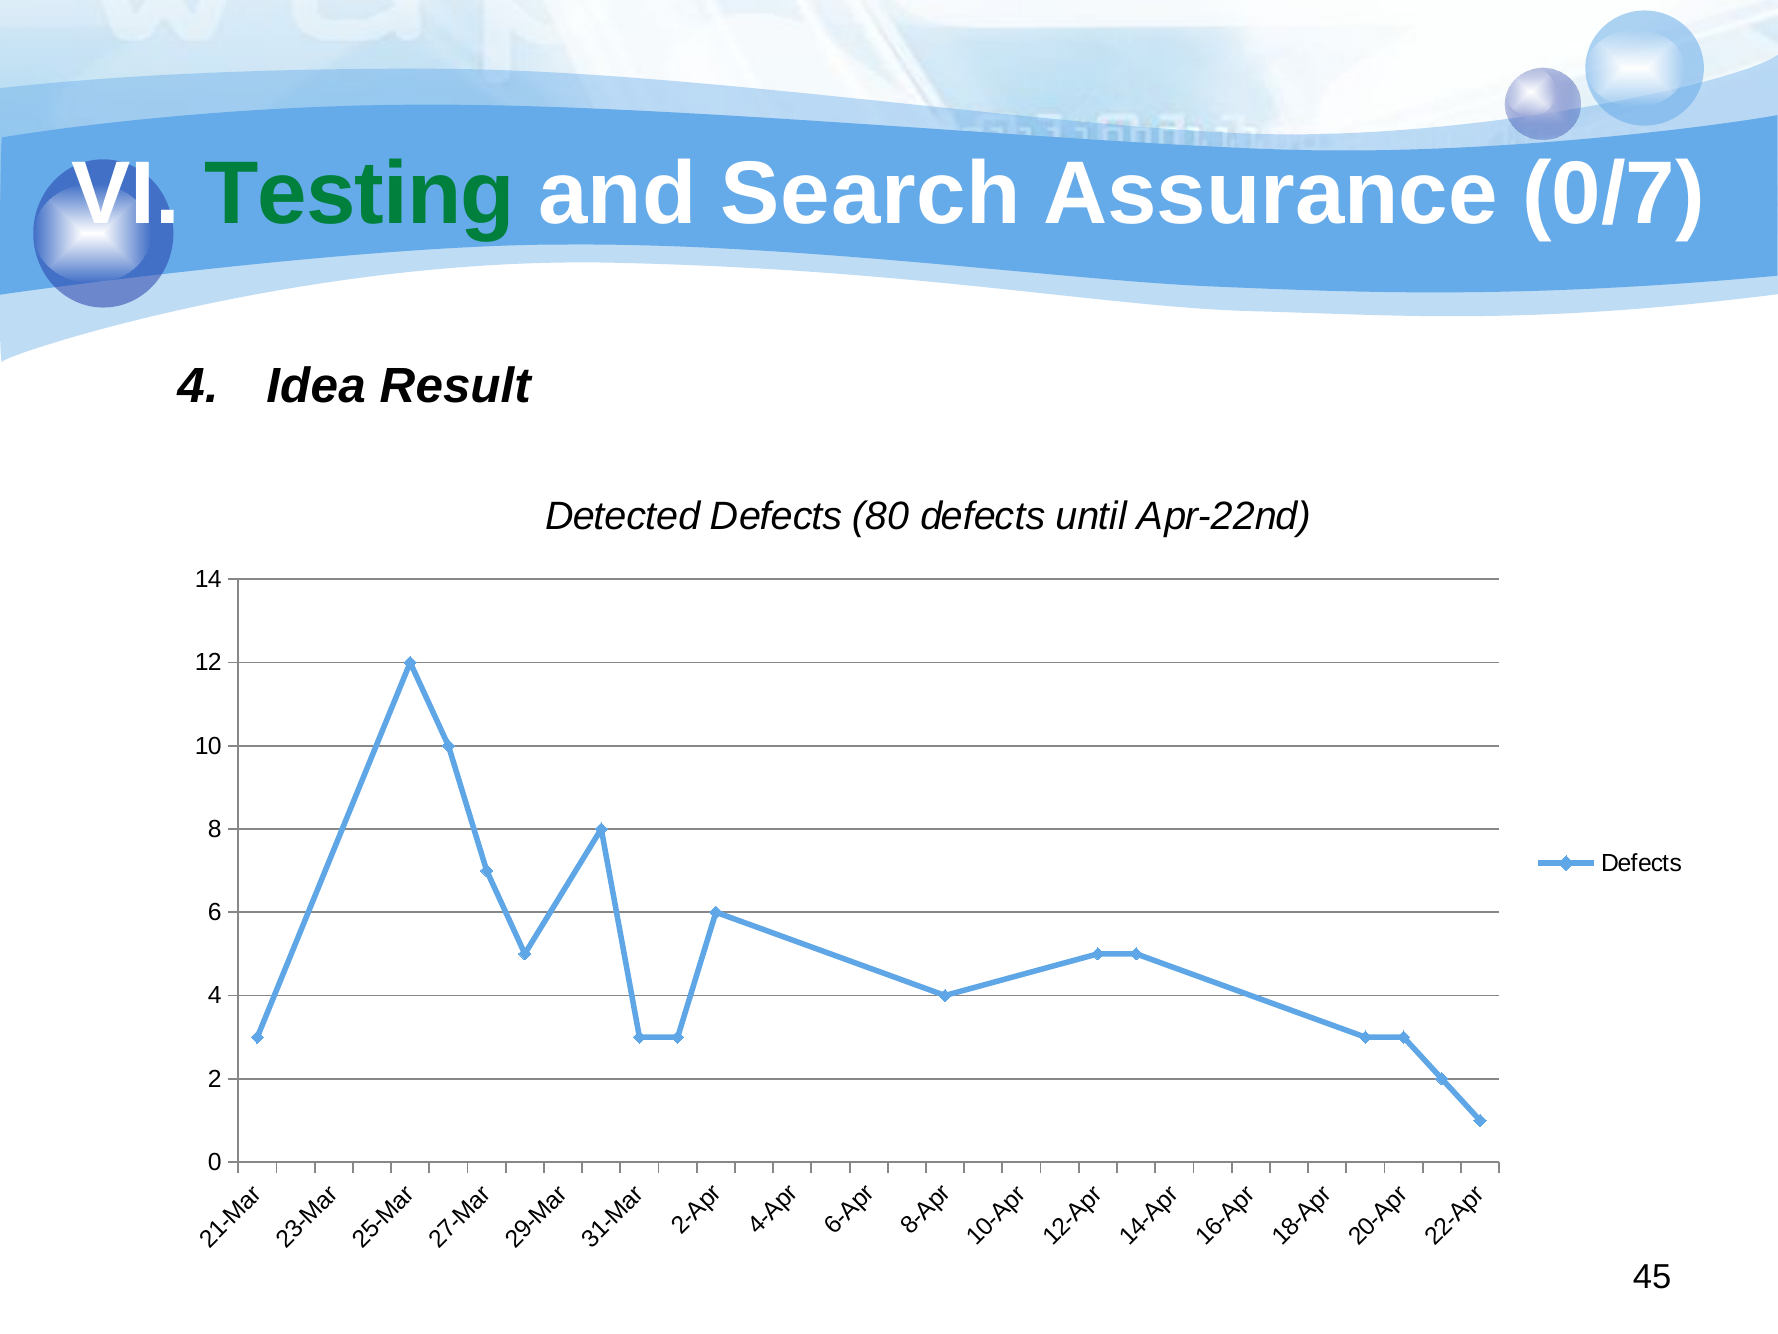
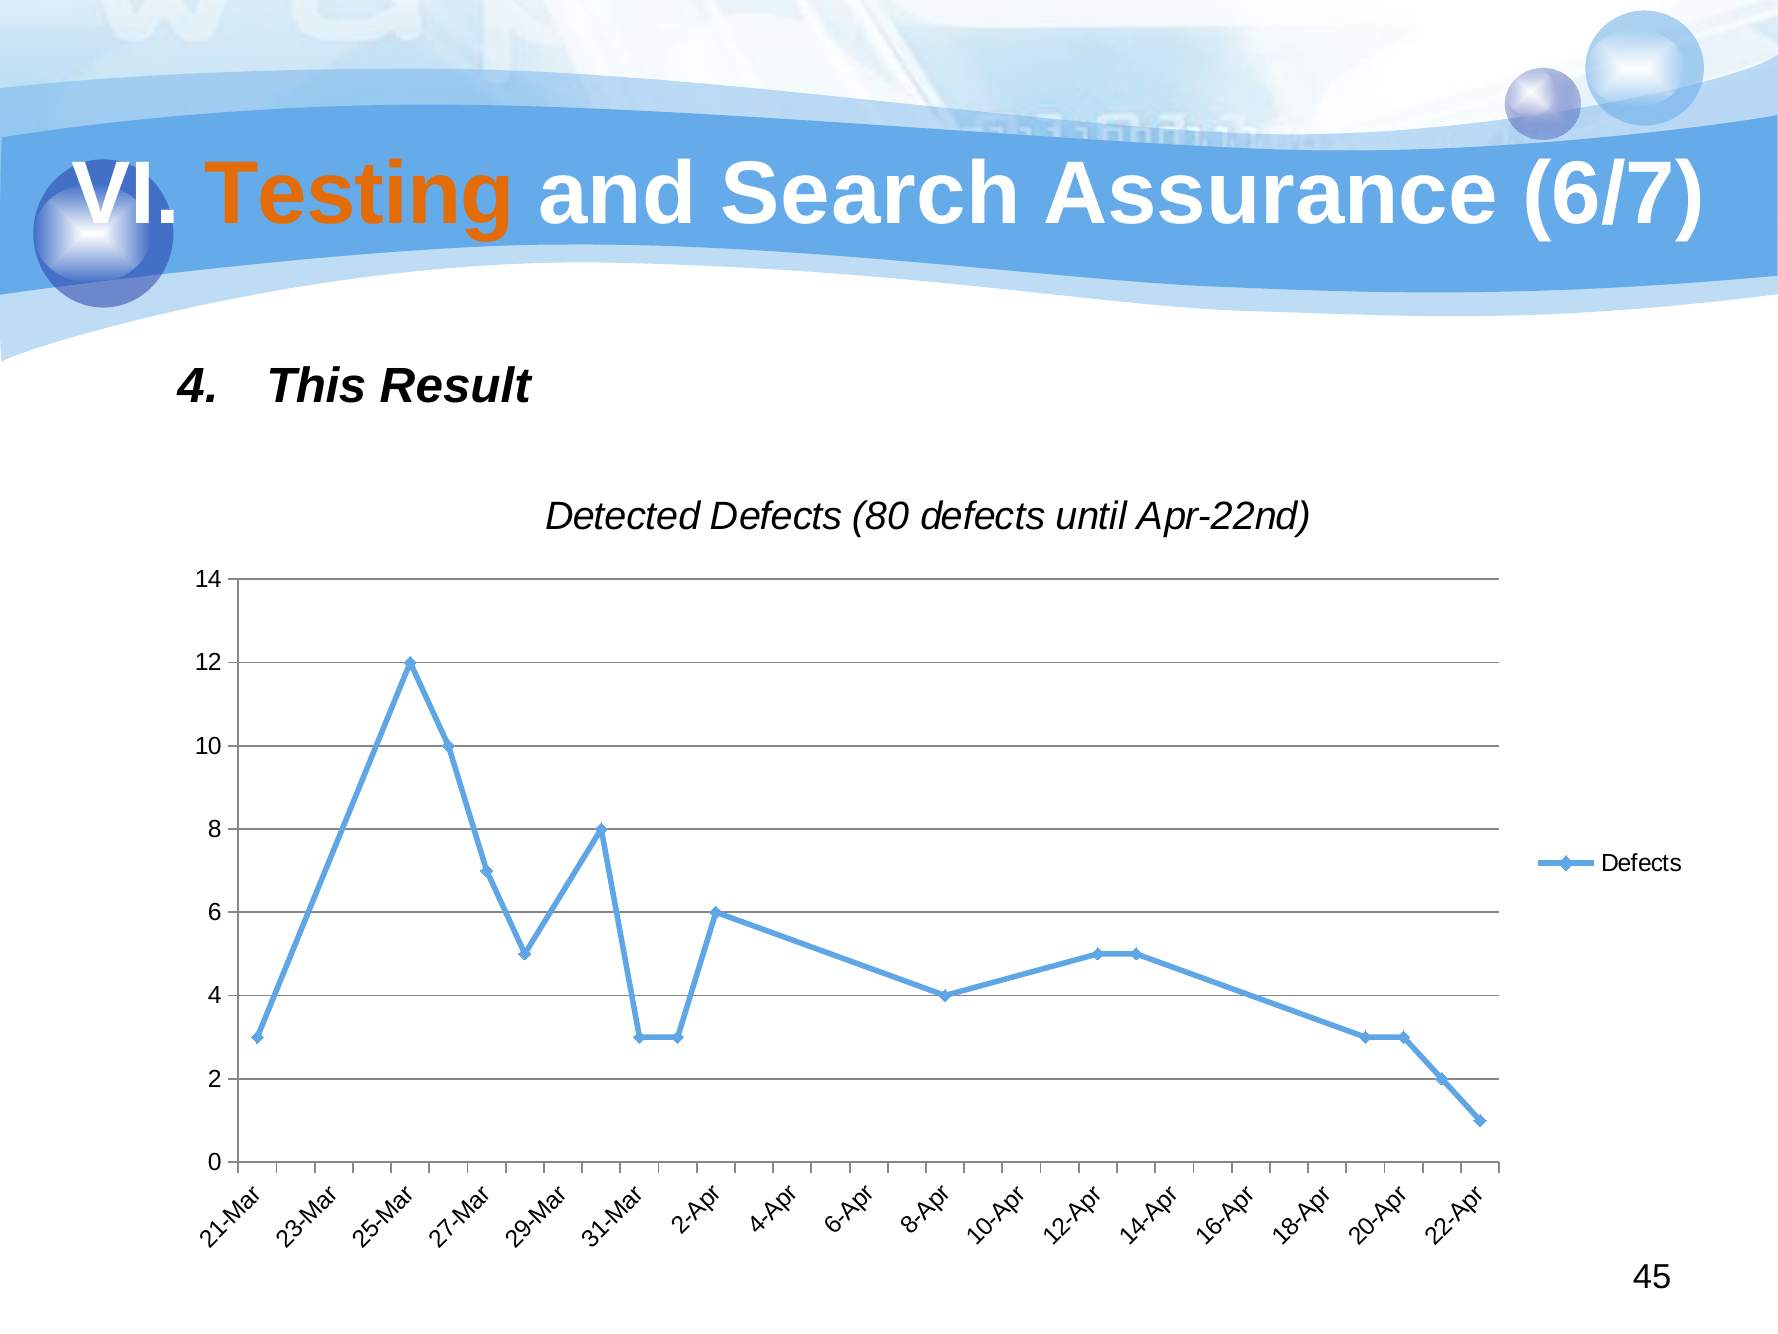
Testing colour: green -> orange (360, 194)
0/7: 0/7 -> 6/7 (1614, 194)
Idea: Idea -> This (316, 386)
